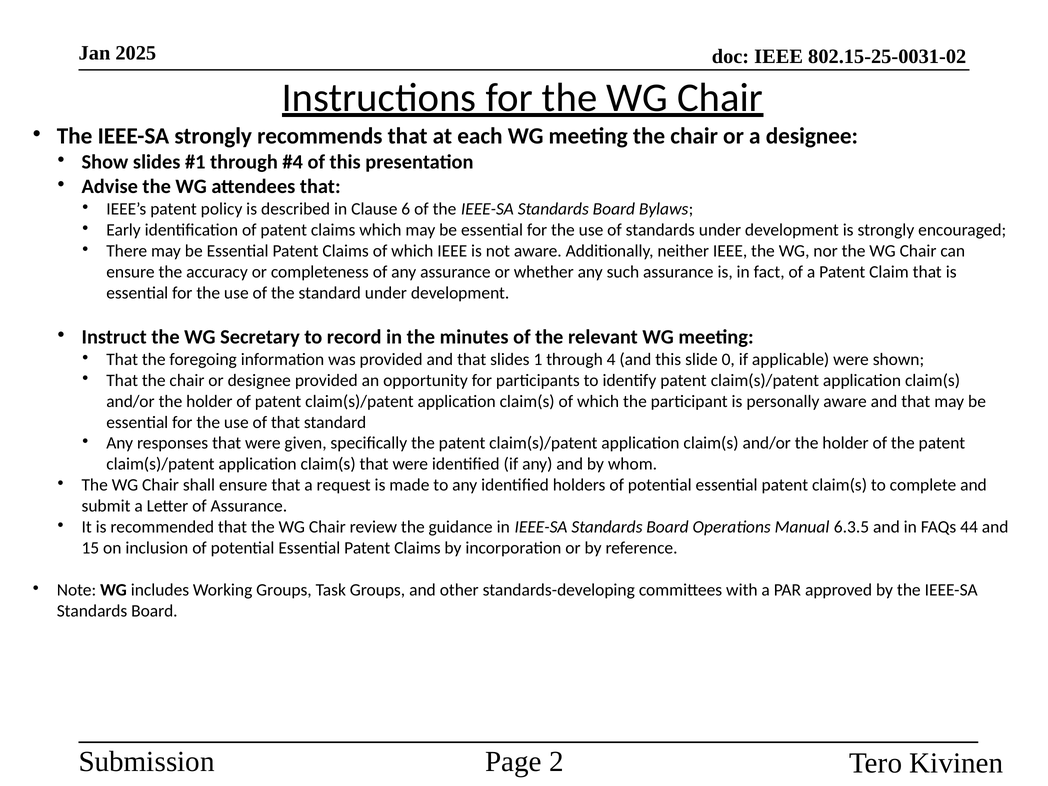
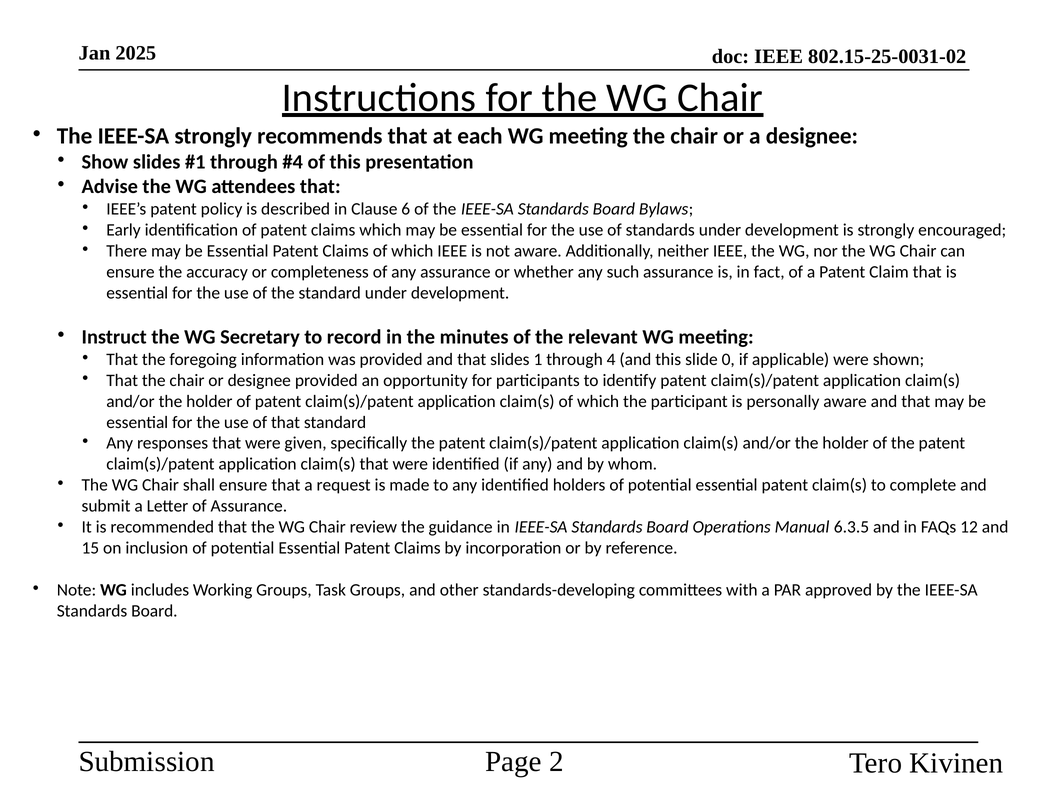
44: 44 -> 12 (969, 527)
